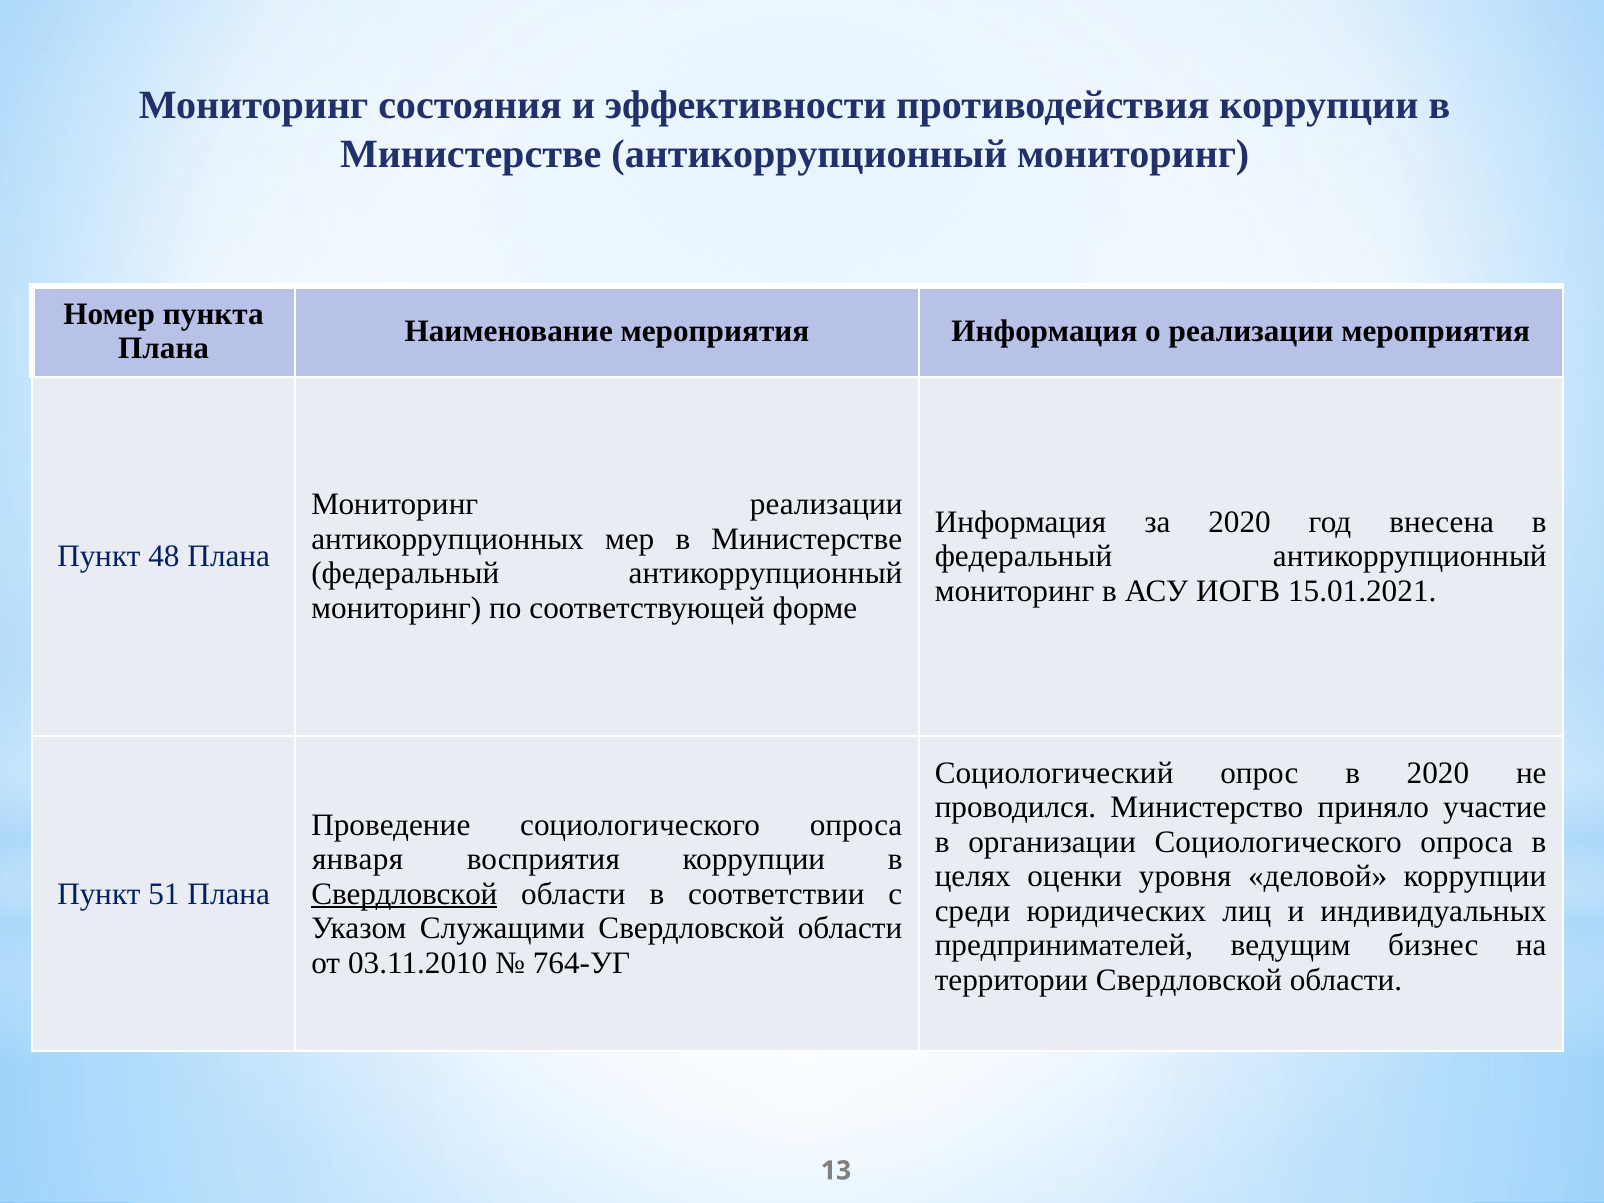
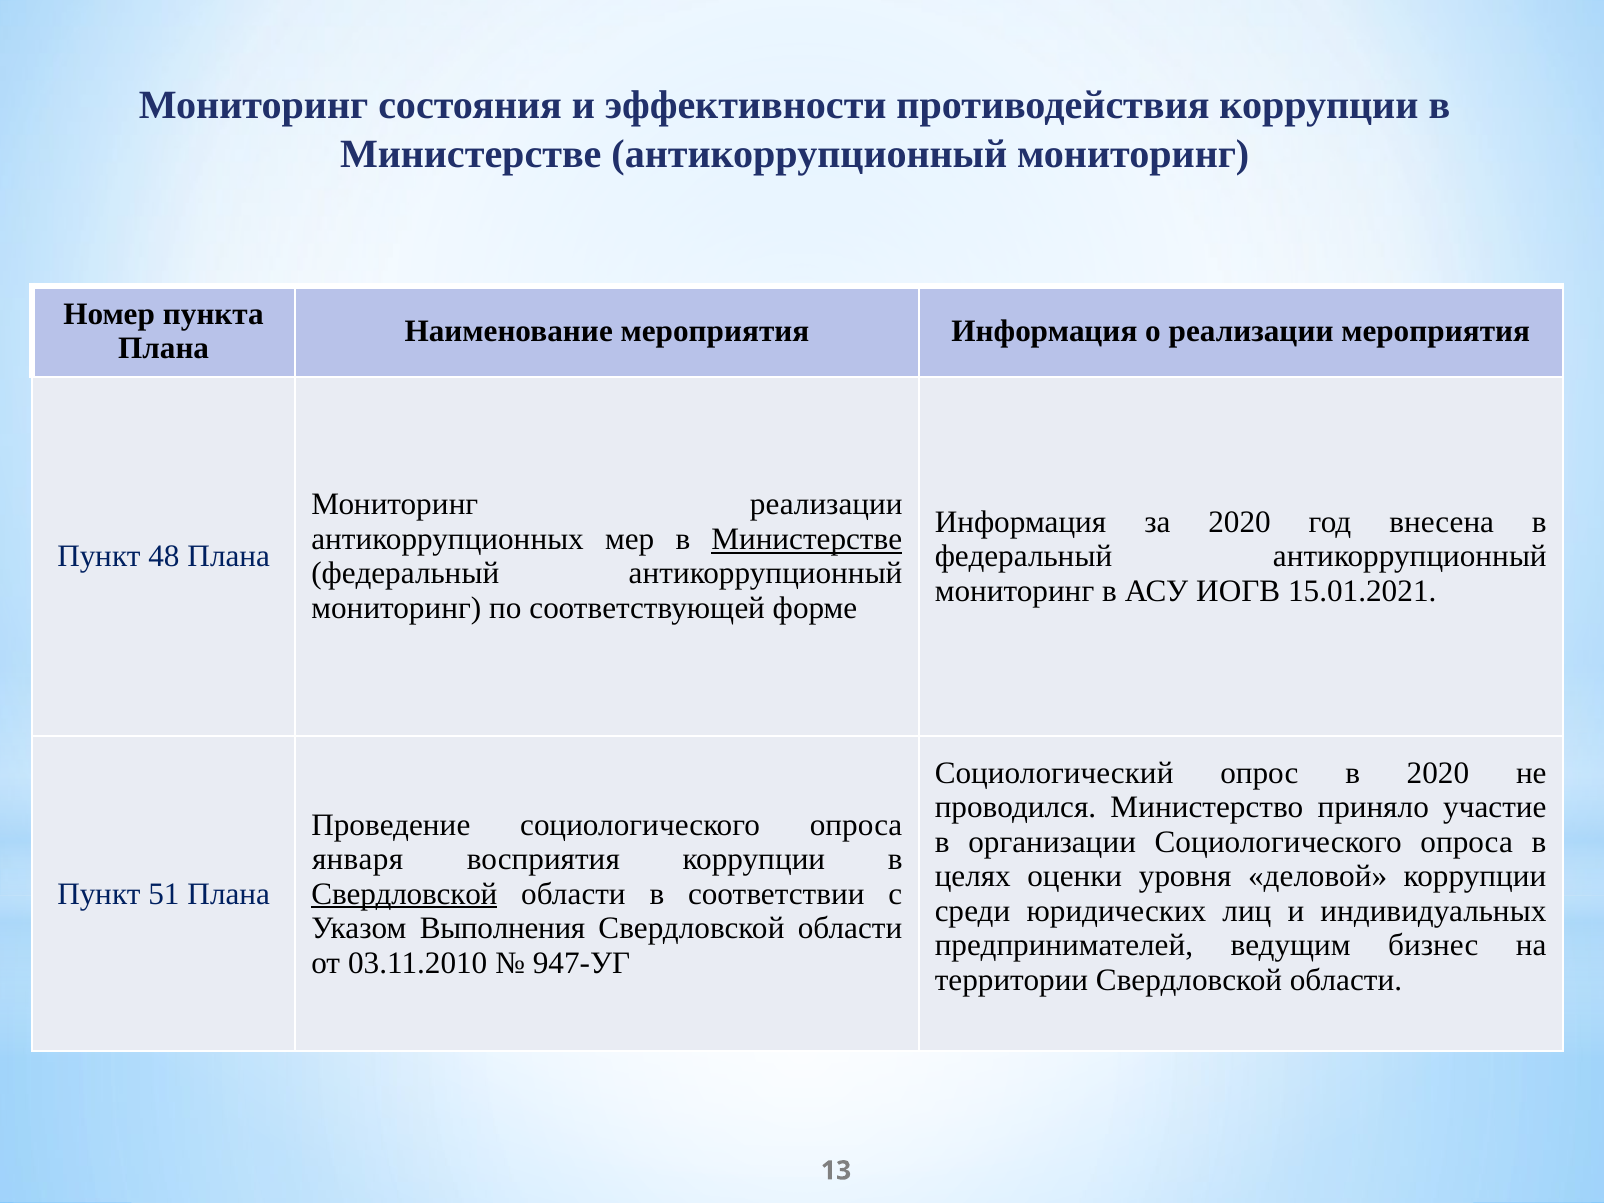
Министерстве underline: none -> present (807, 539)
Служащими: Служащими -> Выполнения (503, 928)
764-УГ: 764-УГ -> 947-УГ (582, 963)
